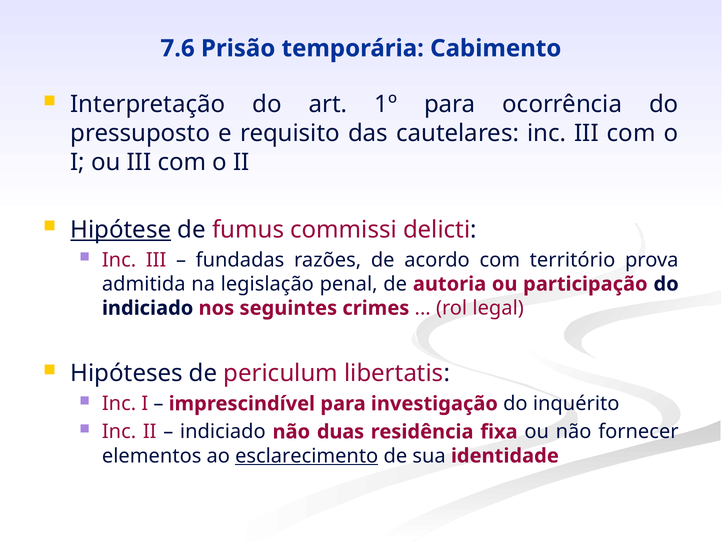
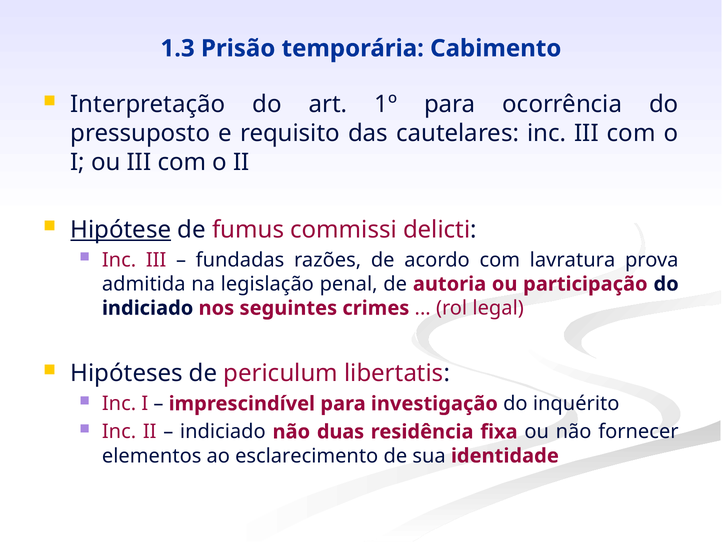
7.6: 7.6 -> 1.3 (178, 48)
território: território -> lavratura (573, 260)
esclarecimento underline: present -> none (307, 455)
